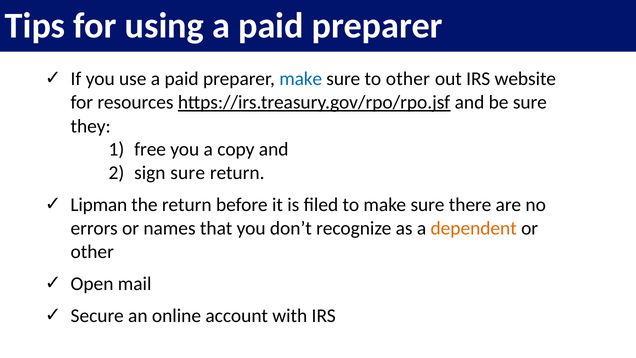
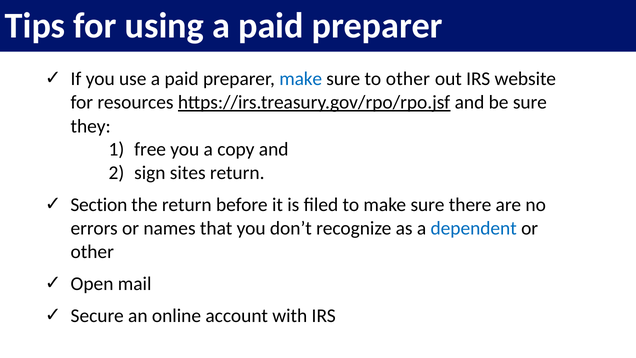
sign sure: sure -> sites (188, 173)
Lipman: Lipman -> Section (99, 205)
dependent colour: orange -> blue (474, 228)
